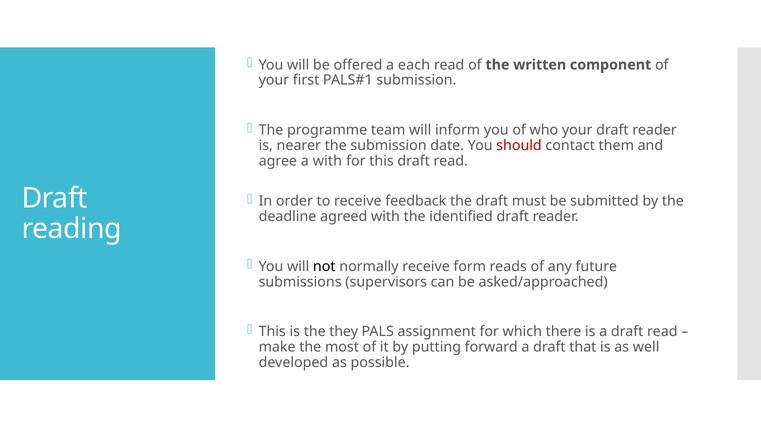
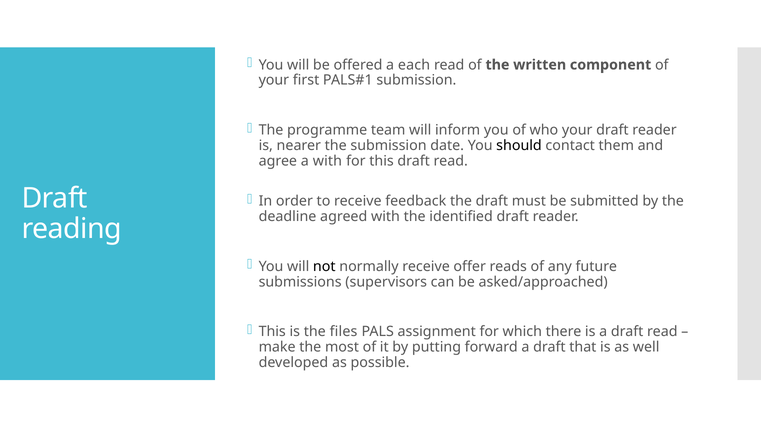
should colour: red -> black (519, 145)
form: form -> offer (470, 266)
they: they -> files (344, 332)
